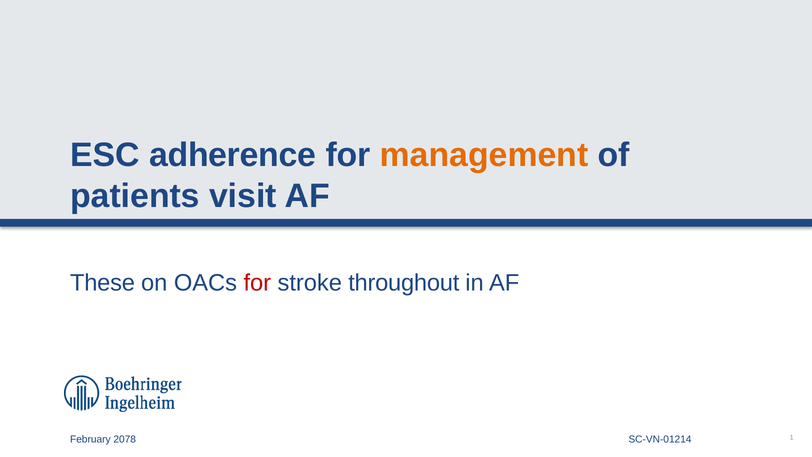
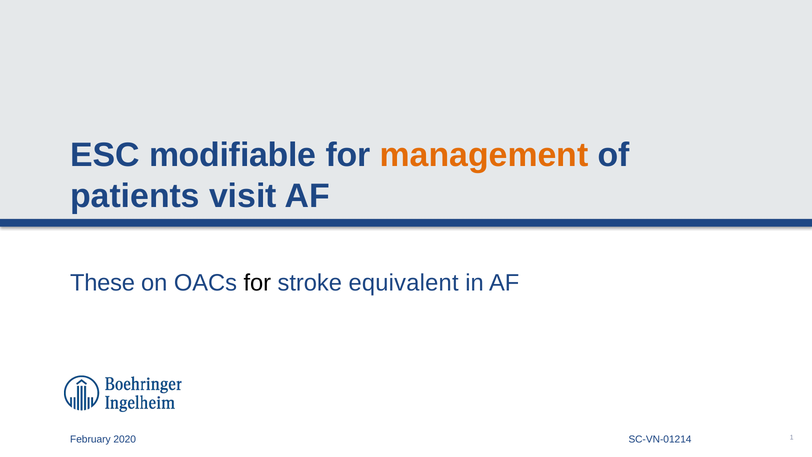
adherence: adherence -> modifiable (233, 155)
for colour: red -> black (257, 283)
throughout: throughout -> equivalent (404, 283)
2078: 2078 -> 2020 (125, 439)
